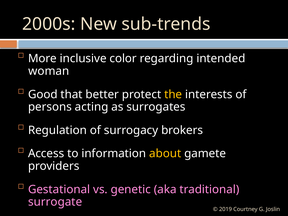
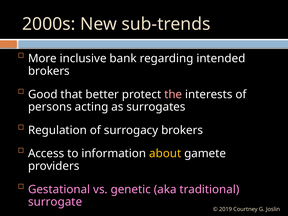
color: color -> bank (123, 59)
woman: woman -> brokers (49, 71)
the colour: yellow -> pink (173, 94)
